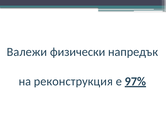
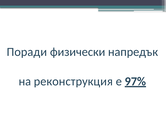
Валежи: Валежи -> Поради (27, 52)
